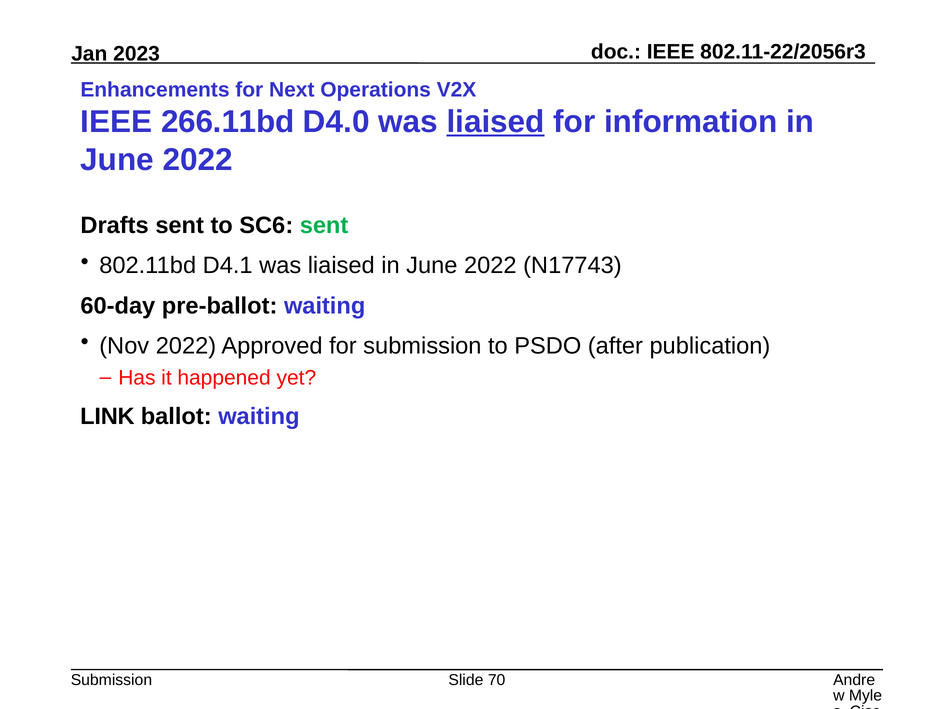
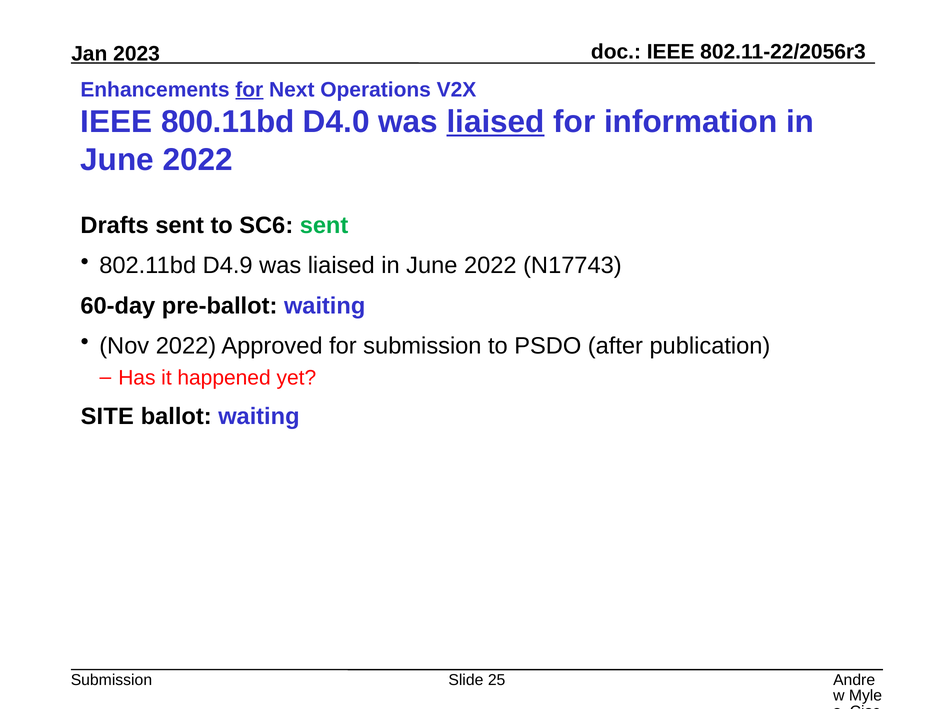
for underline: none -> present (249, 90)
266.11bd: 266.11bd -> 800.11bd (228, 122)
D4.1: D4.1 -> D4.9 (228, 266)
LINK: LINK -> SITE (107, 417)
70: 70 -> 25 (497, 680)
